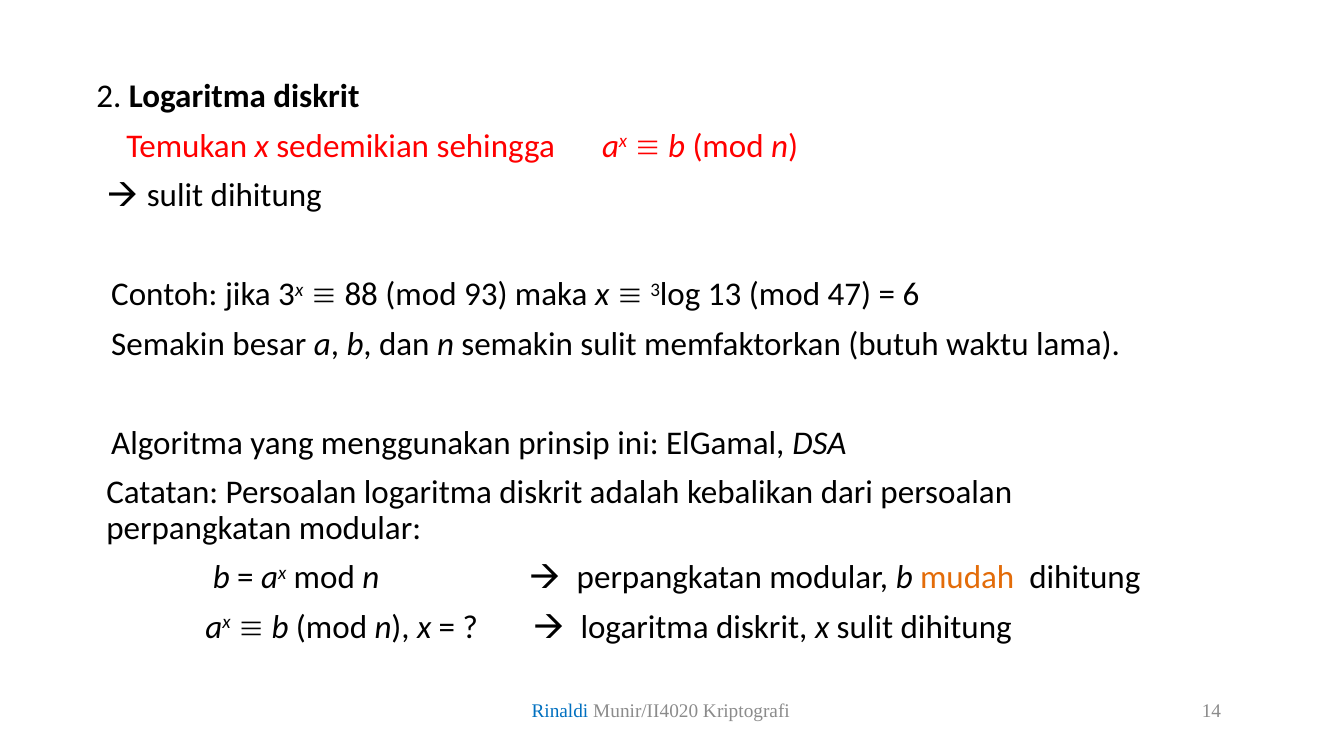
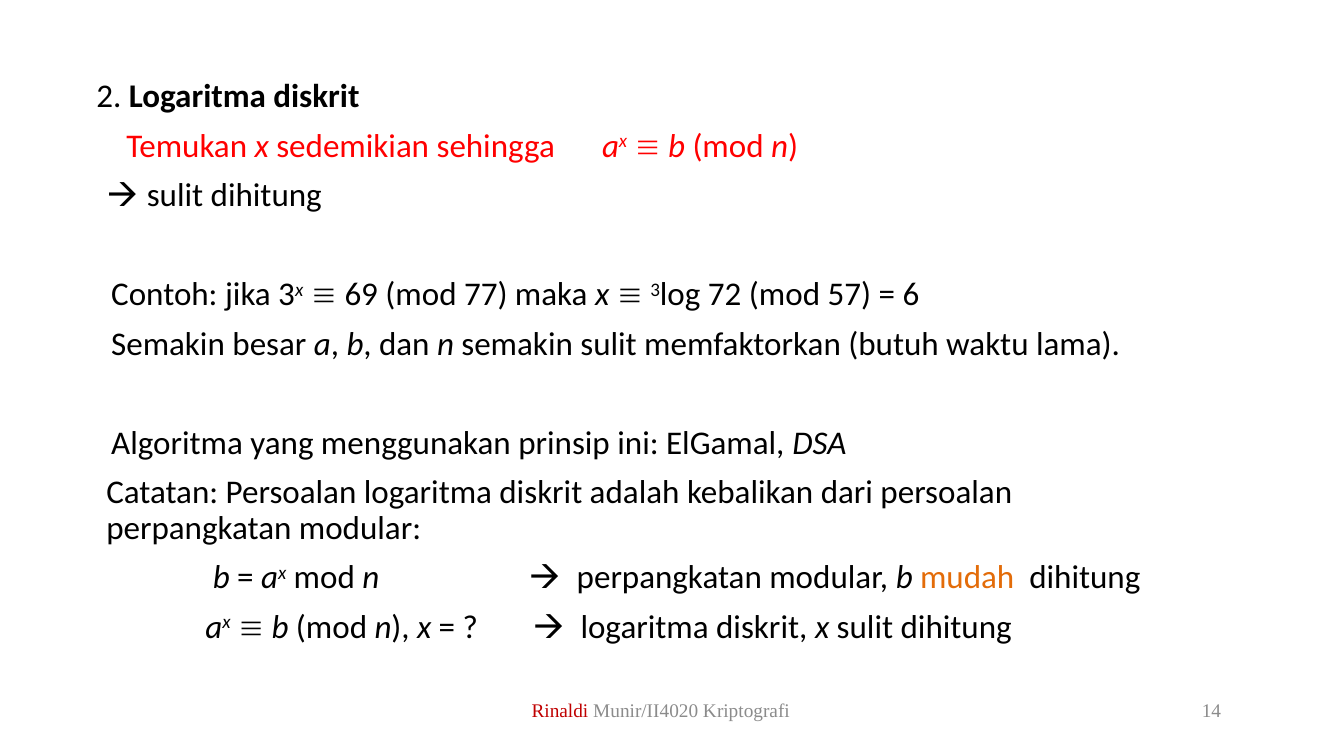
88: 88 -> 69 (361, 295)
93: 93 -> 77 (486, 295)
13: 13 -> 72 (725, 295)
47: 47 -> 57 (849, 295)
Rinaldi colour: blue -> red (560, 710)
